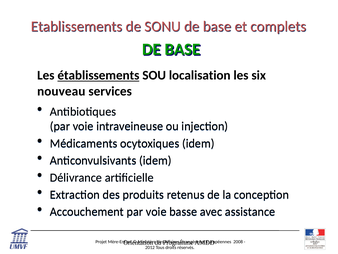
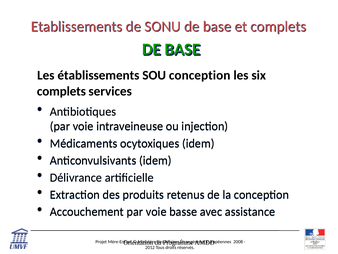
établissements underline: present -> none (98, 75)
SOU localisation: localisation -> conception (200, 75)
nouveau: nouveau -> complets (61, 91)
